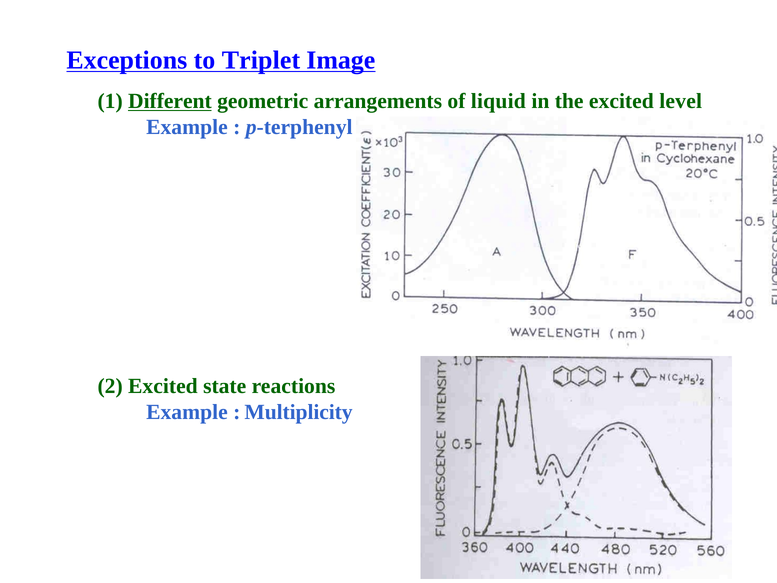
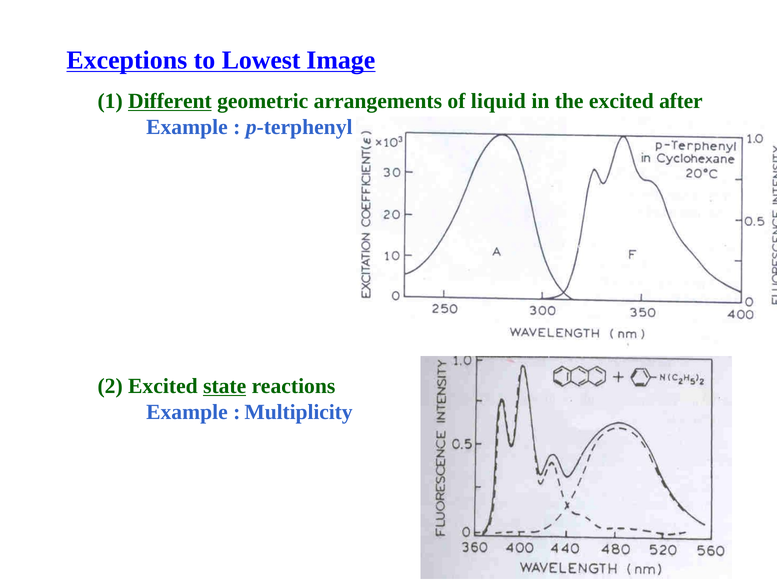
Triplet: Triplet -> Lowest (261, 60)
level: level -> after (681, 101)
state underline: none -> present (225, 386)
